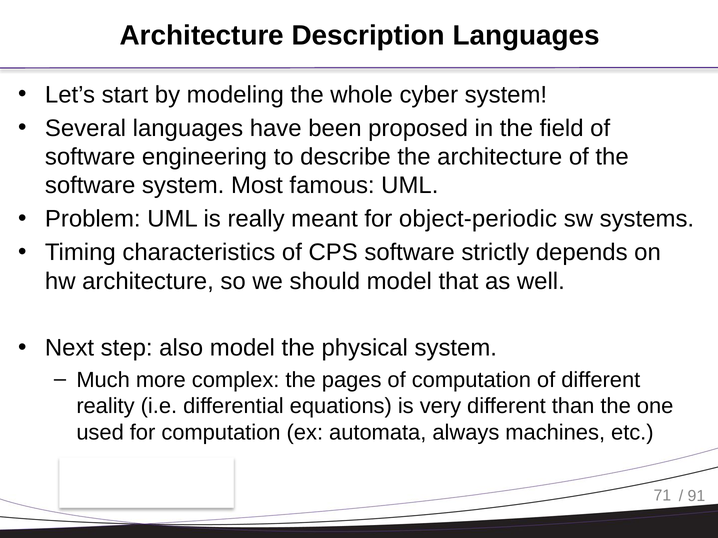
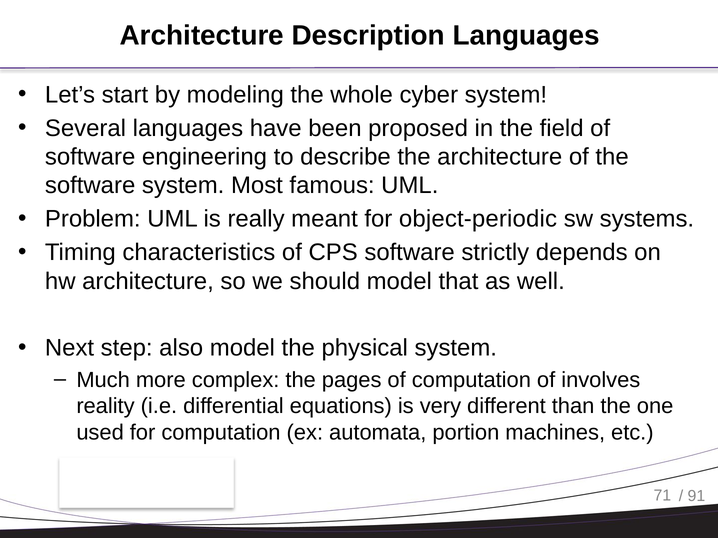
of different: different -> involves (601, 380)
always: always -> portion (466, 433)
